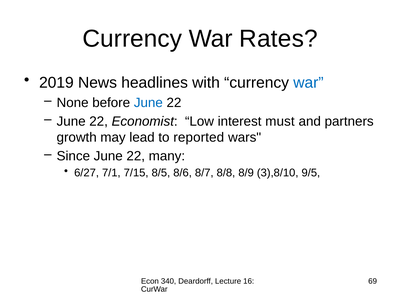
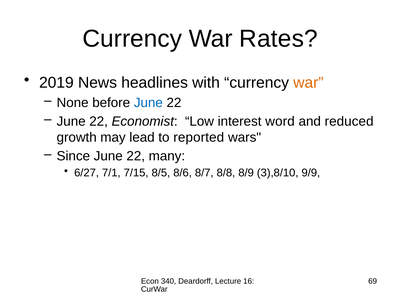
war colour: blue -> orange (308, 83)
must: must -> word (280, 121)
partners: partners -> reduced (349, 121)
9/5: 9/5 -> 9/9 (311, 173)
